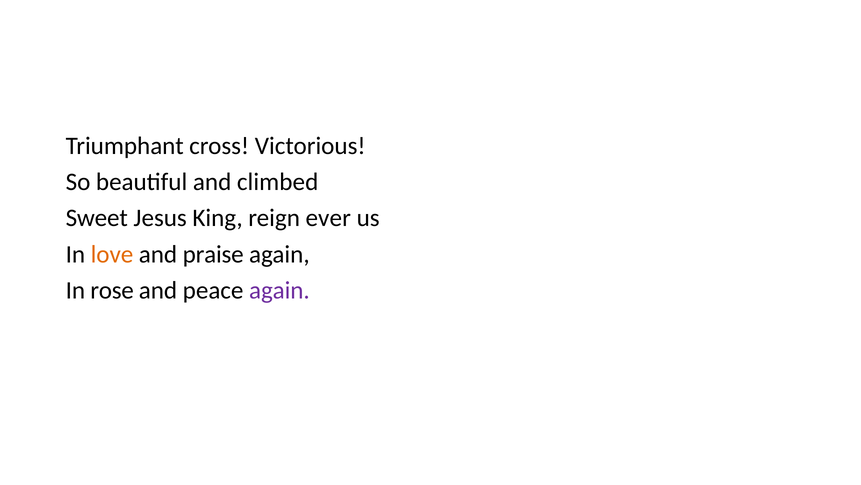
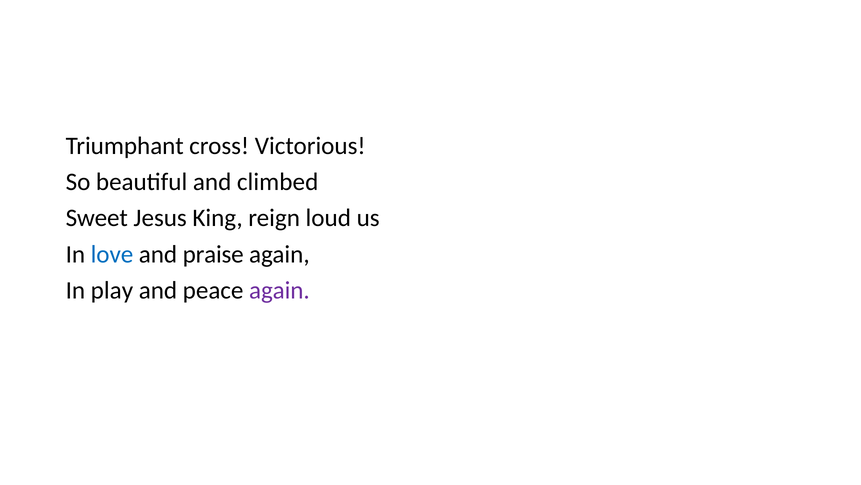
ever: ever -> loud (328, 218)
love colour: orange -> blue (112, 254)
rose: rose -> play (112, 290)
